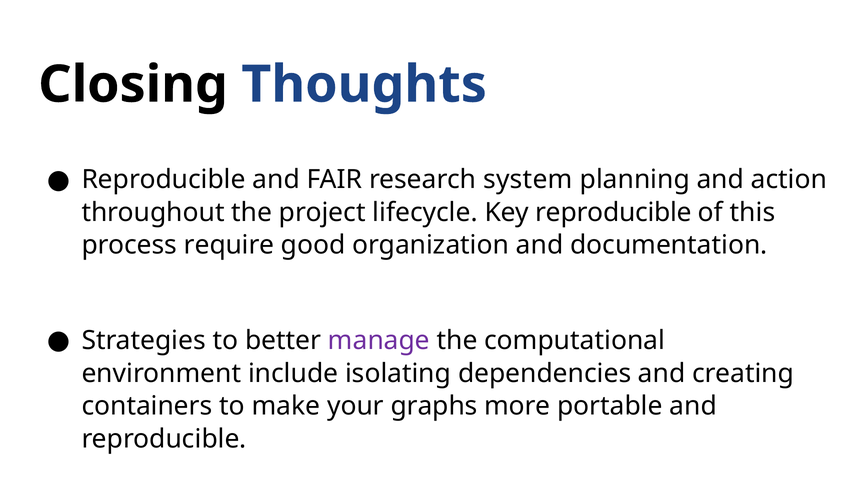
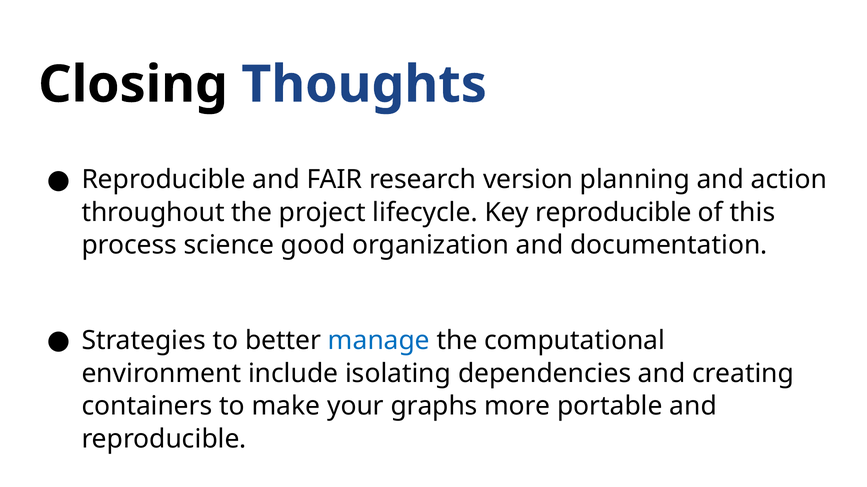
system: system -> version (528, 180)
require: require -> science (229, 246)
manage colour: purple -> blue (379, 341)
